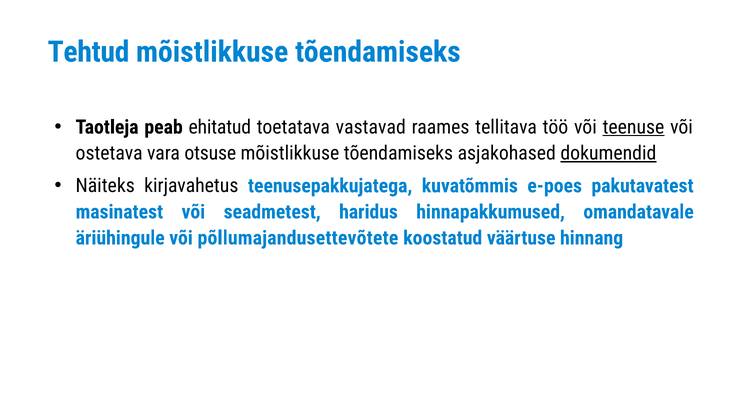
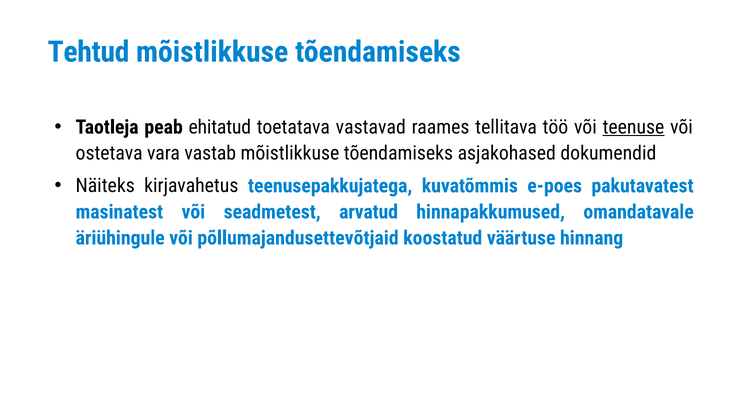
otsuse: otsuse -> vastab (210, 153)
dokumendid underline: present -> none (608, 153)
haridus: haridus -> arvatud (369, 212)
põllumajandusettevõtete: põllumajandusettevõtete -> põllumajandusettevõtjaid (298, 238)
